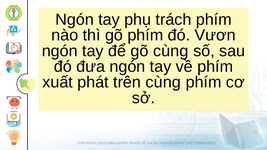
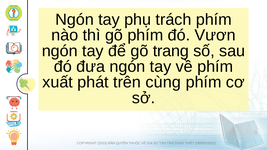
gõ cùng: cùng -> trang (171, 51)
